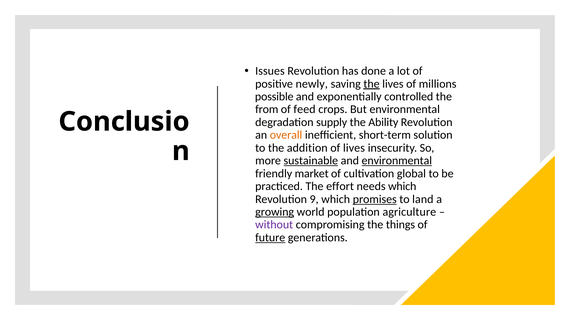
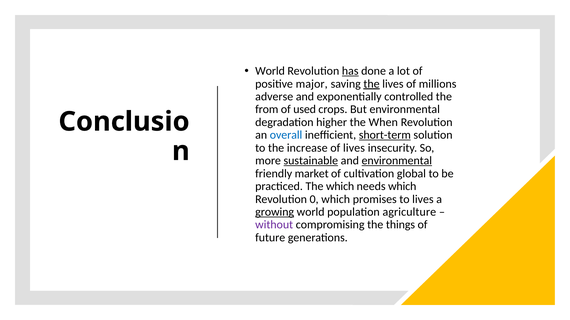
Issues: Issues -> World (270, 71)
has underline: none -> present (350, 71)
newly: newly -> major (312, 84)
possible: possible -> adverse (274, 97)
feed: feed -> used (305, 110)
supply: supply -> higher (332, 122)
Ability: Ability -> When (383, 122)
overall colour: orange -> blue (286, 135)
short-term underline: none -> present (385, 135)
addition: addition -> increase (307, 148)
The effort: effort -> which (340, 187)
9: 9 -> 0 (314, 199)
promises underline: present -> none (375, 199)
to land: land -> lives (423, 199)
future underline: present -> none (270, 238)
